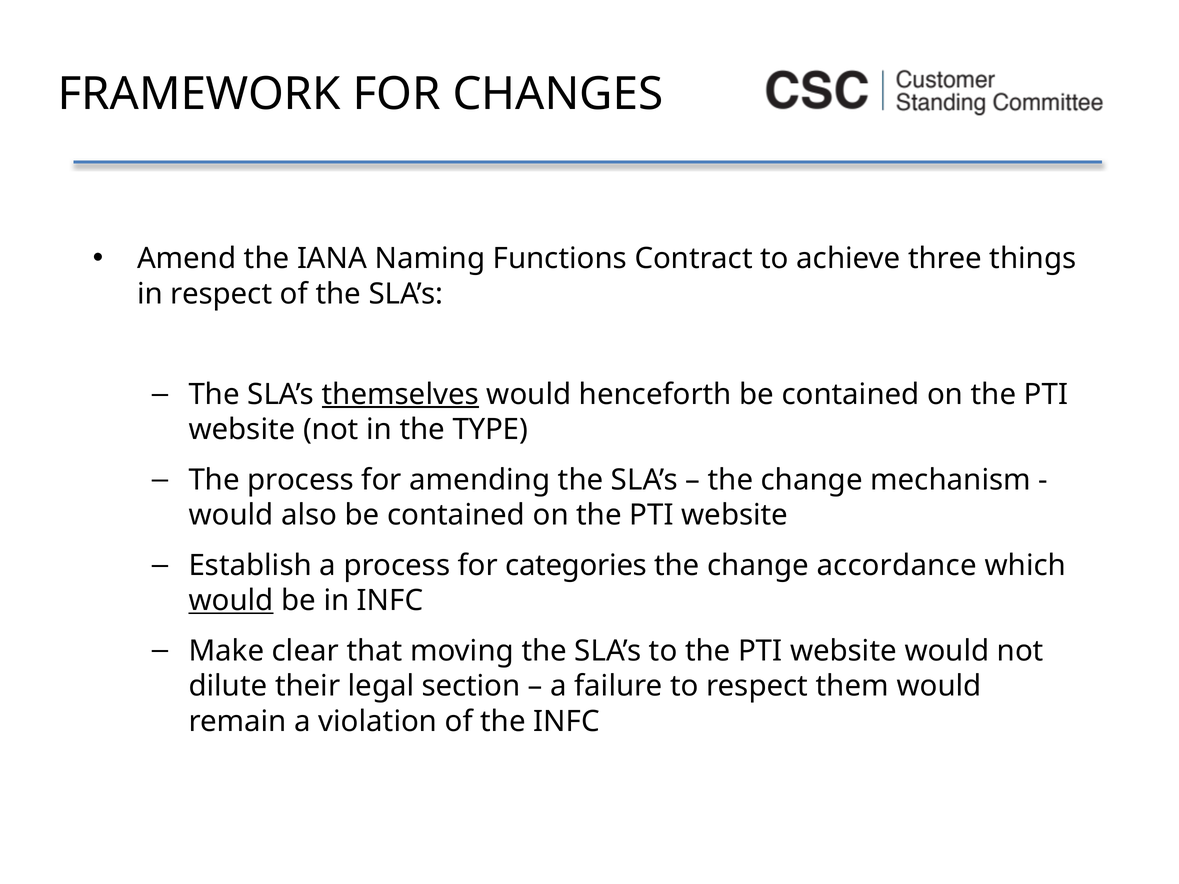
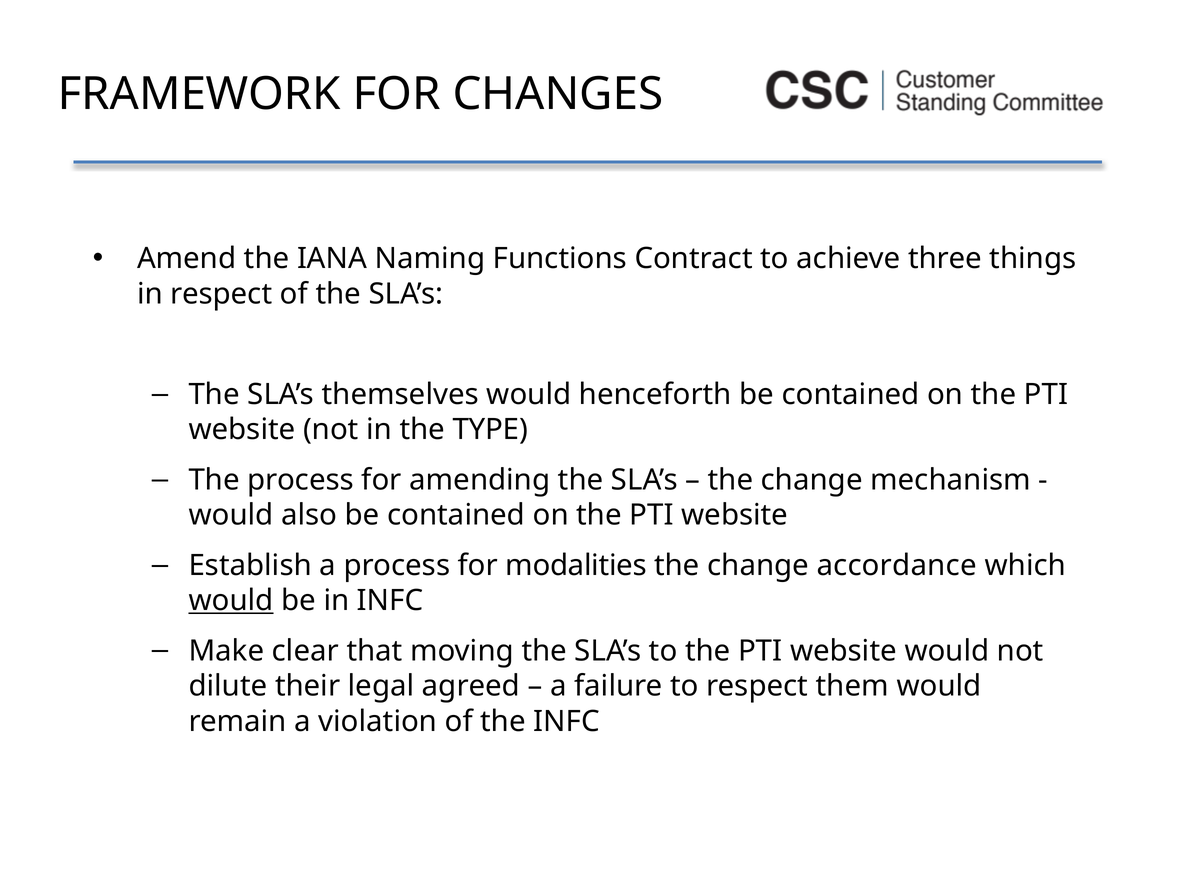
themselves underline: present -> none (400, 394)
categories: categories -> modalities (576, 565)
section: section -> agreed (471, 686)
